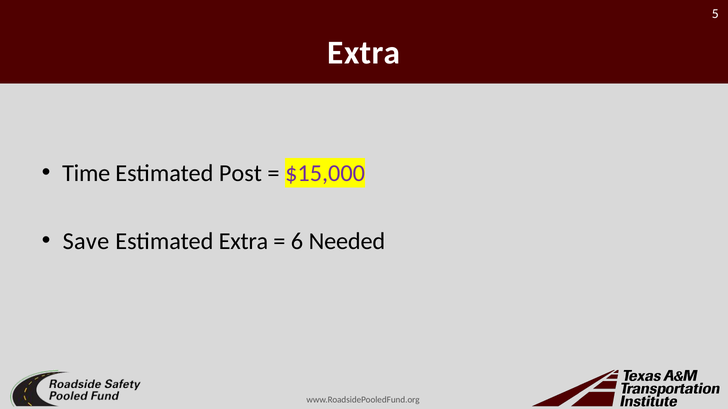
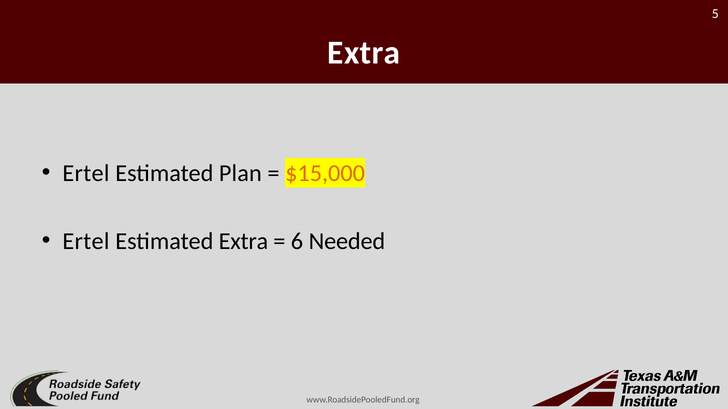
Time: Time -> Ertel (86, 173)
Post: Post -> Plan (240, 173)
$15,000 colour: purple -> orange (325, 173)
Save: Save -> Ertel (86, 241)
